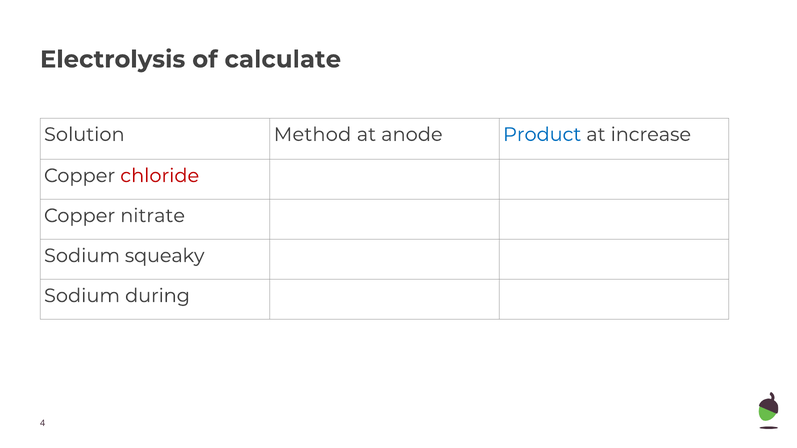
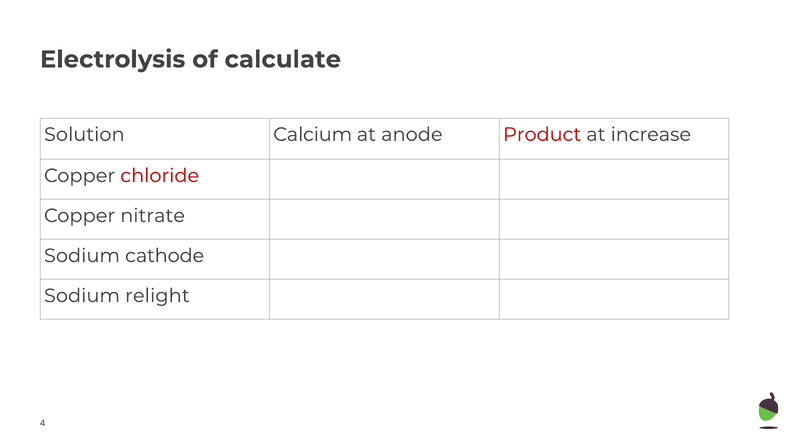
Method: Method -> Calcium (313, 135)
Product colour: blue -> red (542, 135)
squeaky: squeaky -> cathode (165, 256)
during: during -> relight (157, 296)
